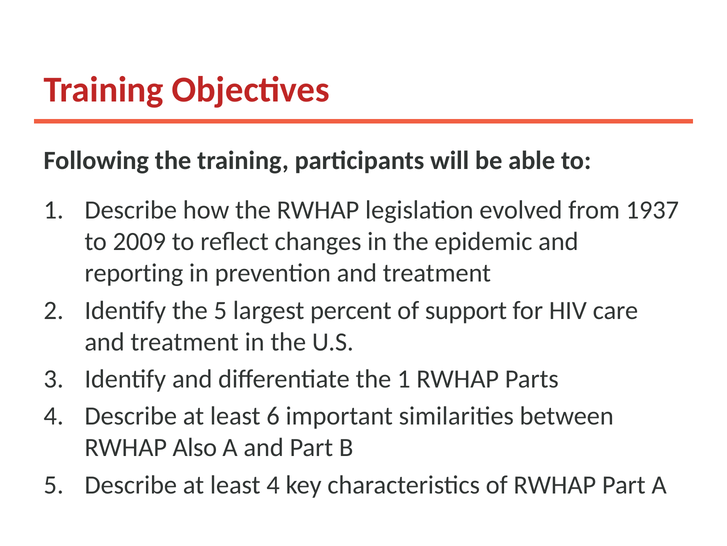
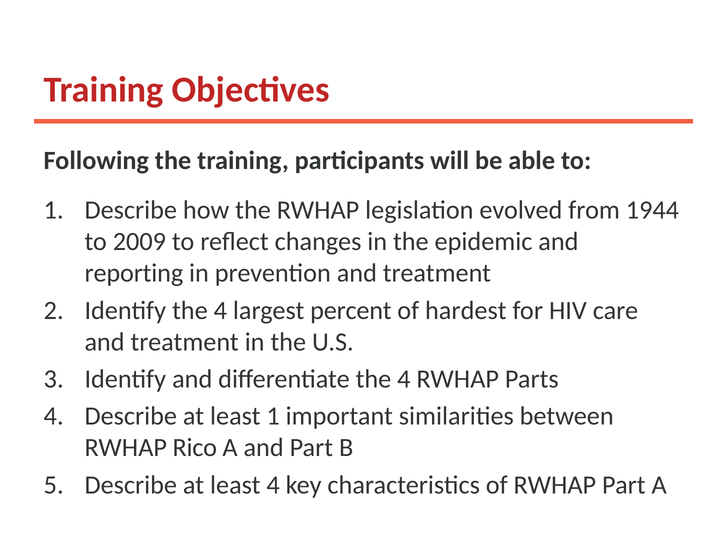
1937: 1937 -> 1944 (652, 210)
Identify the 5: 5 -> 4 (220, 310)
support: support -> hardest (466, 310)
differentiate the 1: 1 -> 4 (404, 379)
least 6: 6 -> 1 (273, 416)
Also: Also -> Rico (195, 447)
